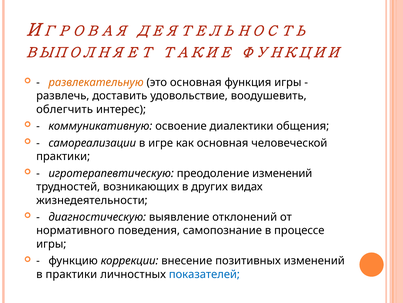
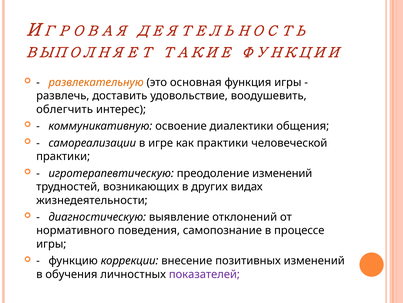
как основная: основная -> практики (223, 143)
в практики: практики -> обучения (71, 274)
показателей colour: blue -> purple (204, 274)
